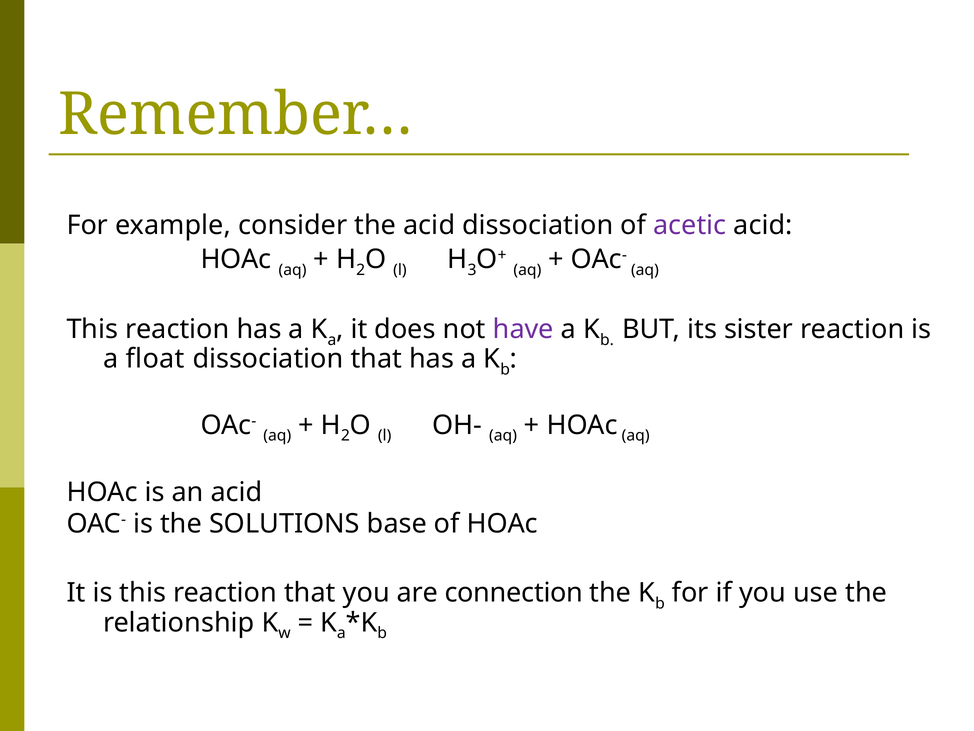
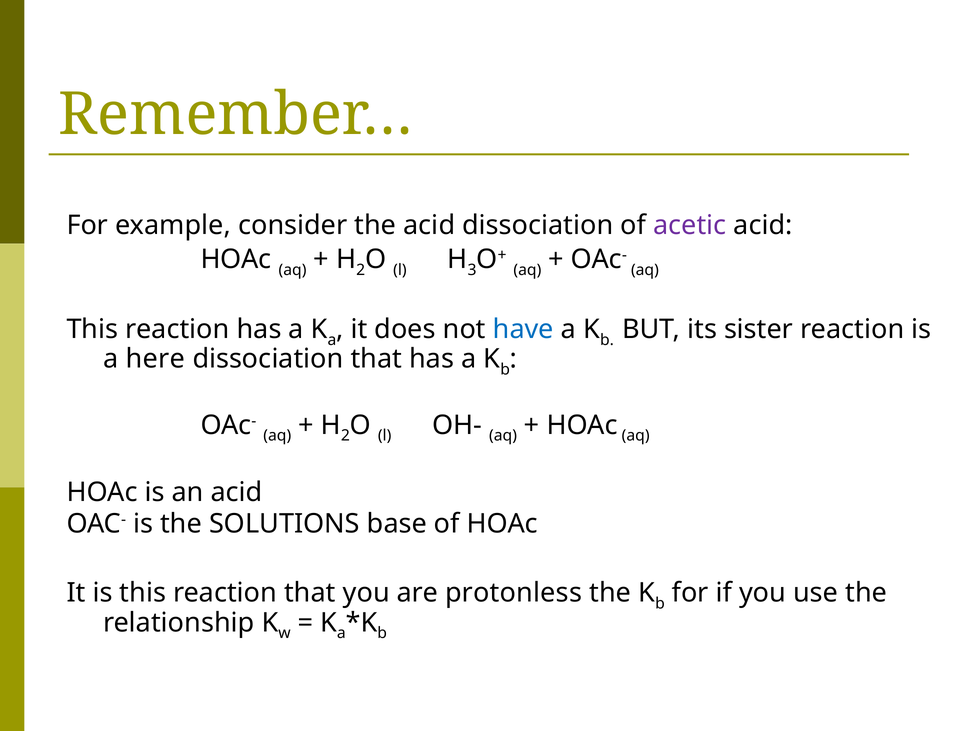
have colour: purple -> blue (523, 329)
float: float -> here (155, 359)
connection: connection -> protonless (514, 593)
